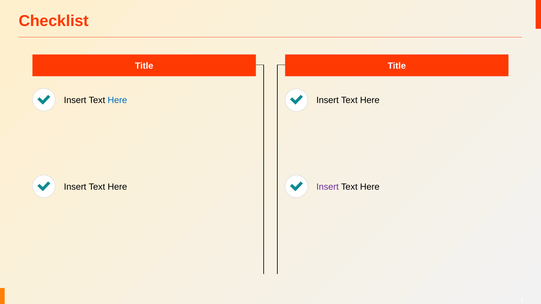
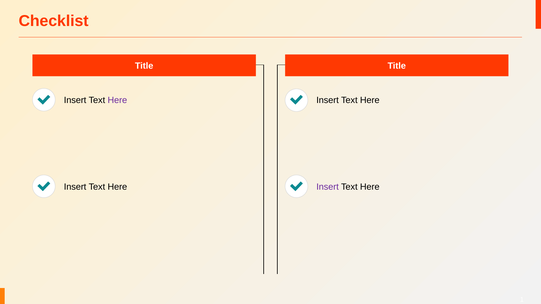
Here colour: blue -> purple (117, 100)
